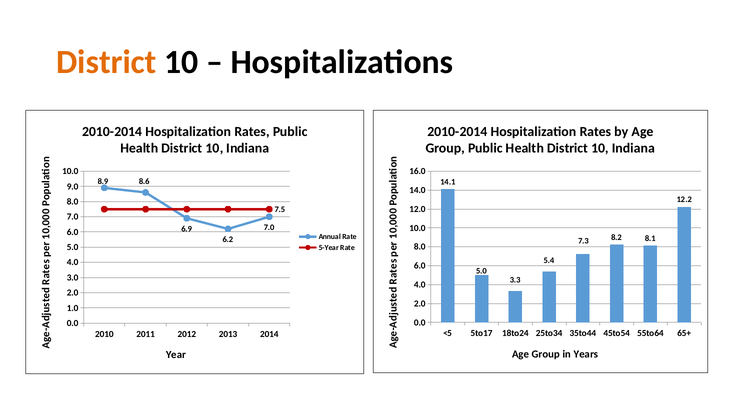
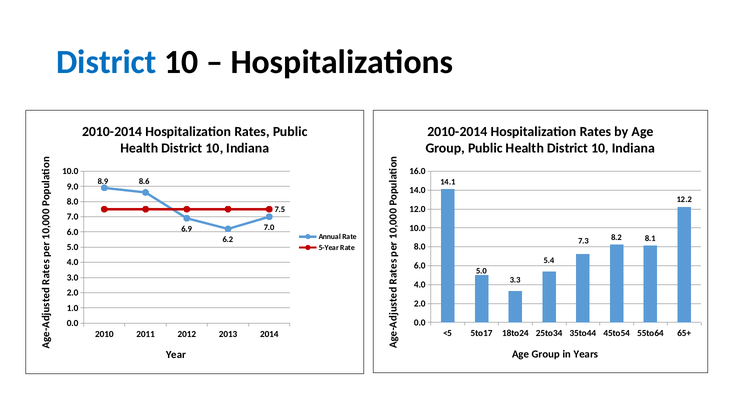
District colour: orange -> blue (106, 62)
